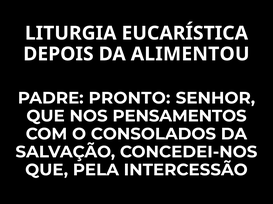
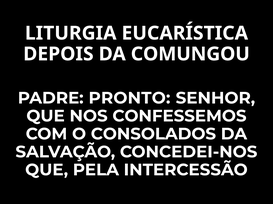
ALIMENTOU: ALIMENTOU -> COMUNGOU (190, 54)
PENSAMENTOS: PENSAMENTOS -> CONFESSEMOS (179, 116)
